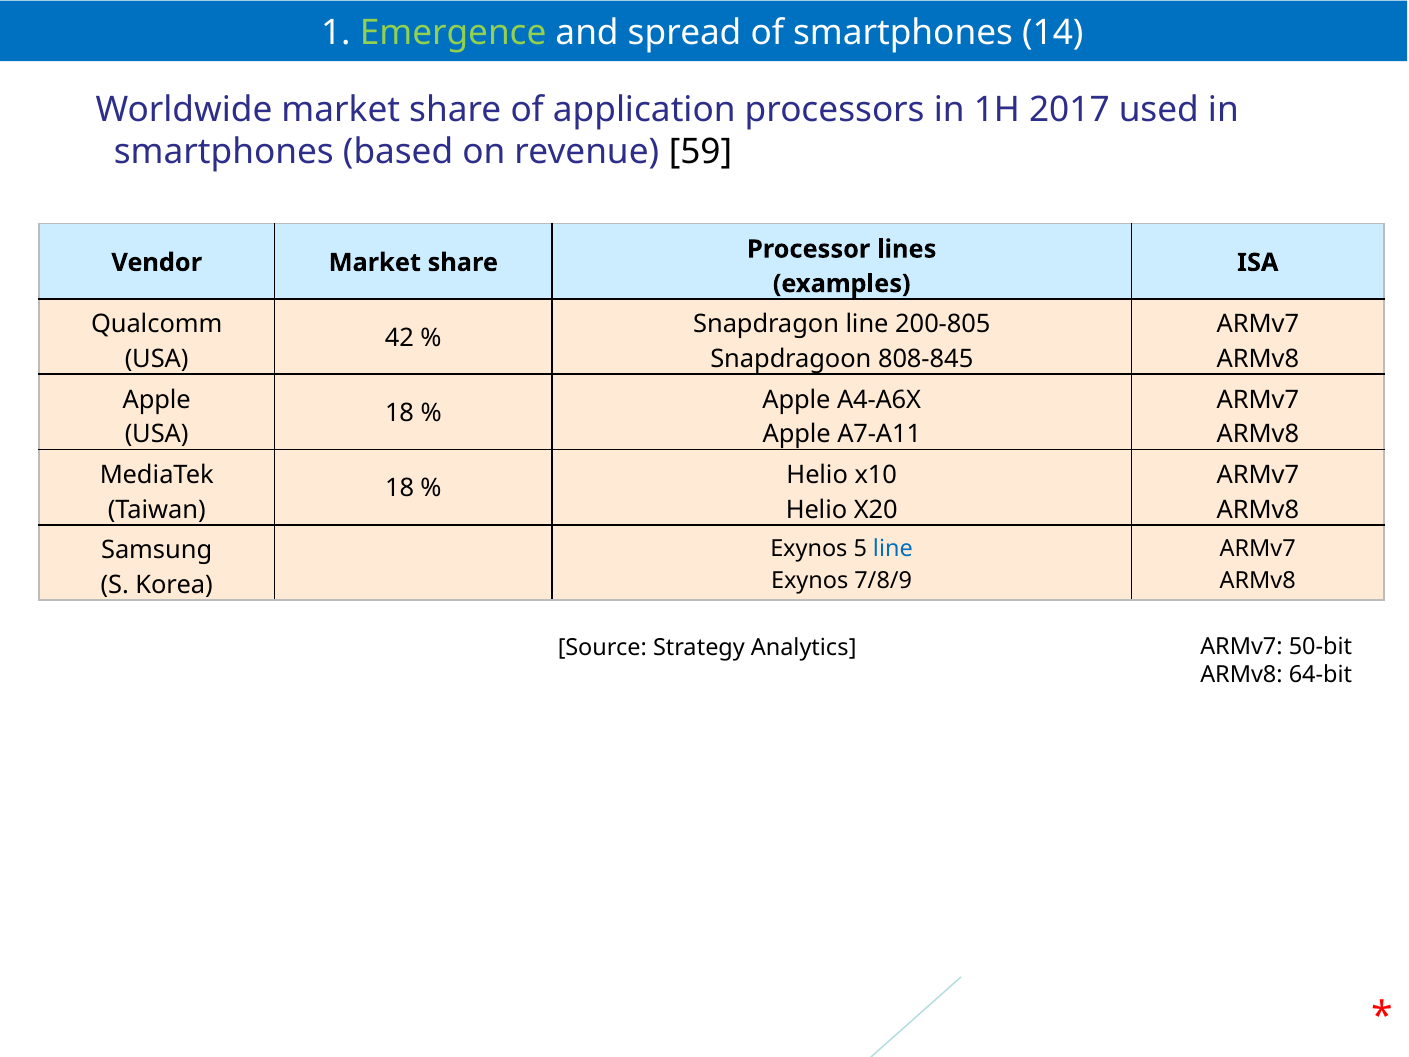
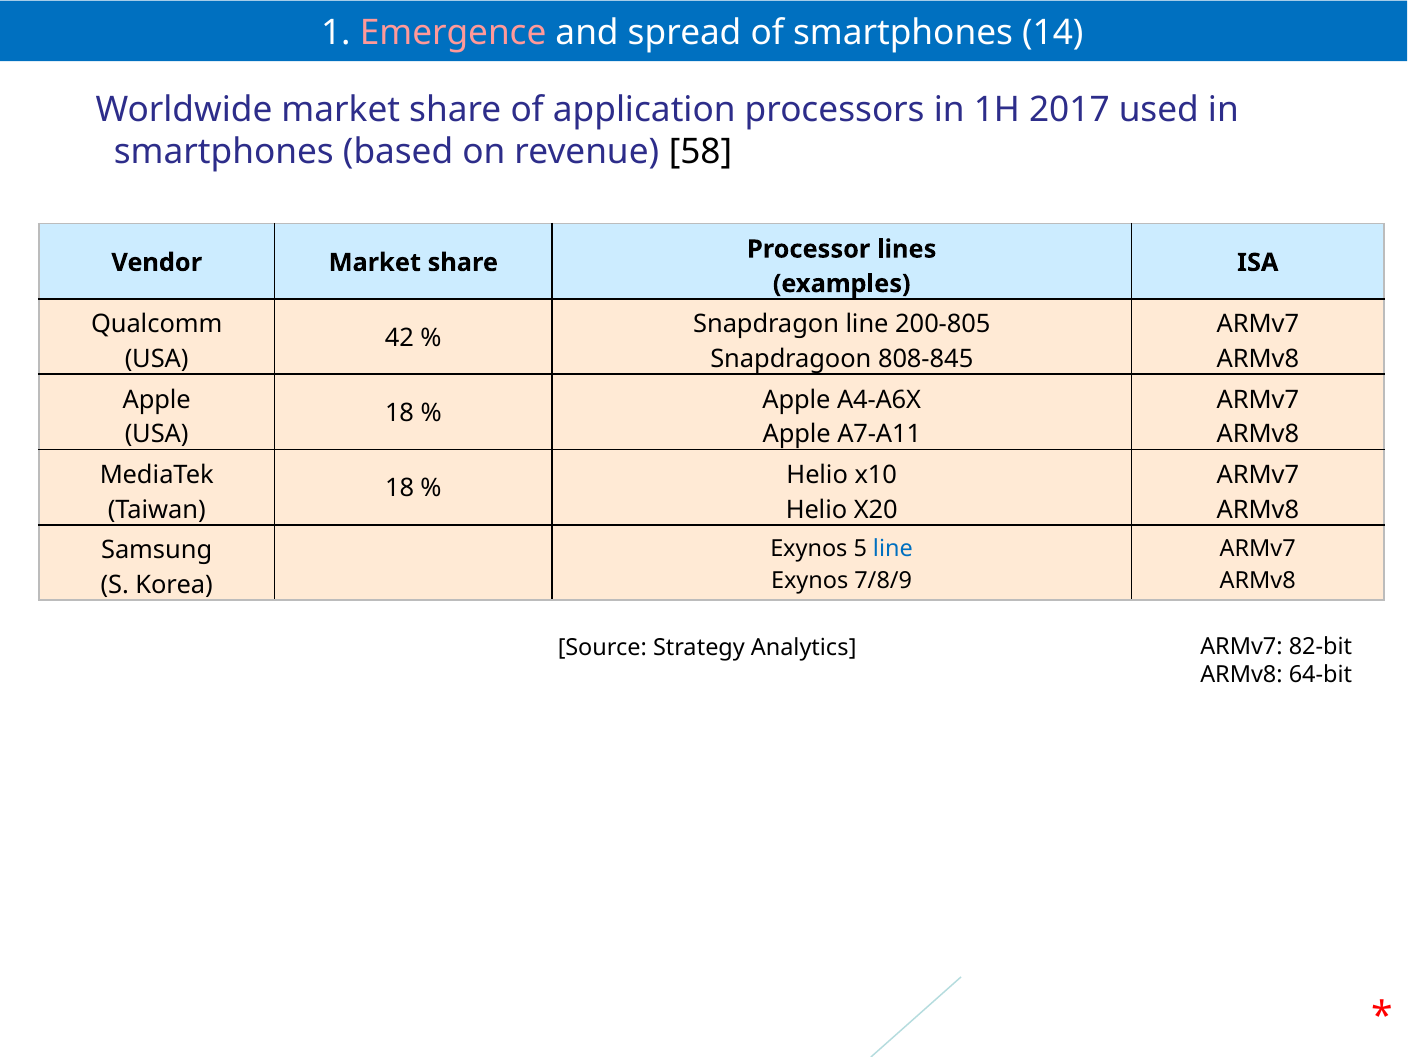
Emergence colour: light green -> pink (453, 33)
59: 59 -> 58 (700, 152)
50-bit: 50-bit -> 82-bit (1320, 646)
